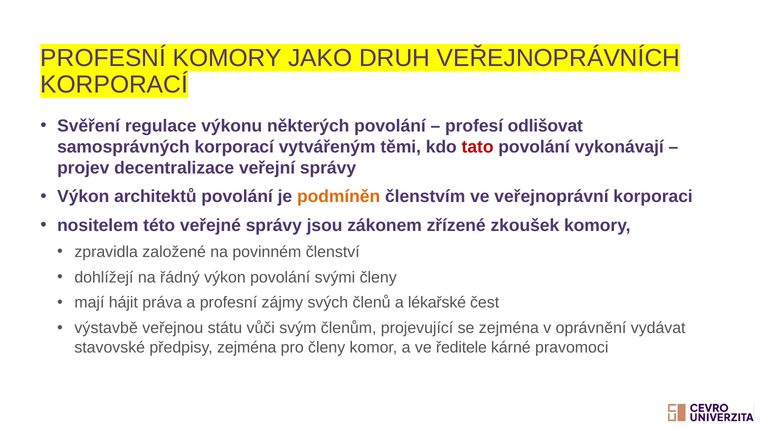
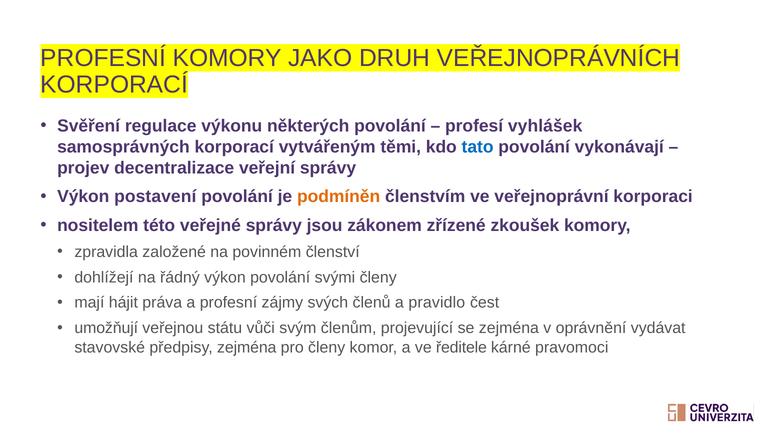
odlišovat: odlišovat -> vyhlášek (545, 126)
tato colour: red -> blue (478, 147)
architektů: architektů -> postavení (155, 196)
lékařské: lékařské -> pravidlo (437, 302)
výstavbě: výstavbě -> umožňují (106, 328)
